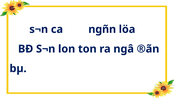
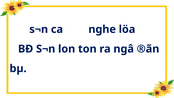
ngñn: ngñn -> nghe (102, 29)
